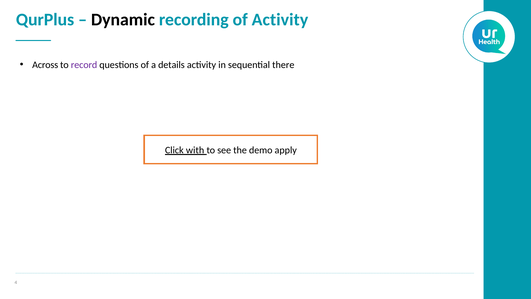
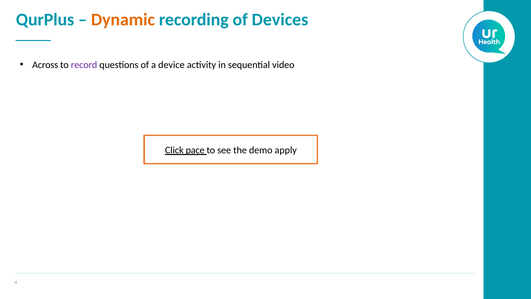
Dynamic colour: black -> orange (123, 20)
of Activity: Activity -> Devices (280, 20)
details: details -> device (171, 65)
there: there -> video (283, 65)
with: with -> pace (195, 150)
